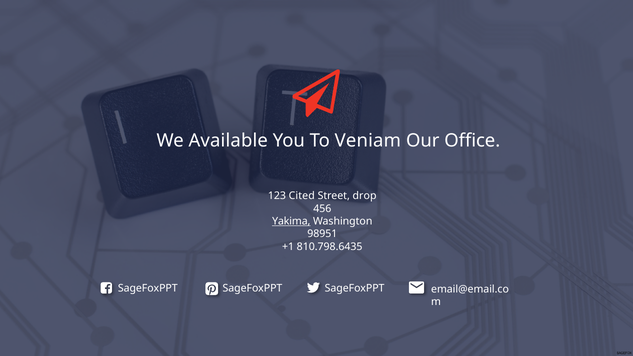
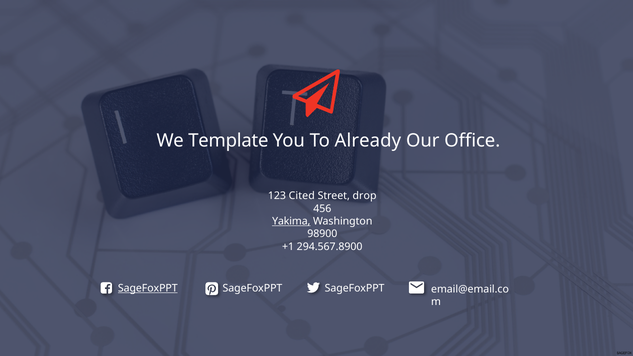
Available: Available -> Template (228, 141)
Veniam: Veniam -> Already (368, 141)
98951: 98951 -> 98900 (322, 234)
810.798.6435: 810.798.6435 -> 294.567.8900 (330, 247)
SageFoxPPT underline: none -> present (148, 288)
